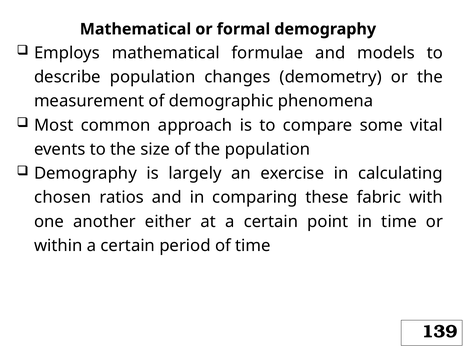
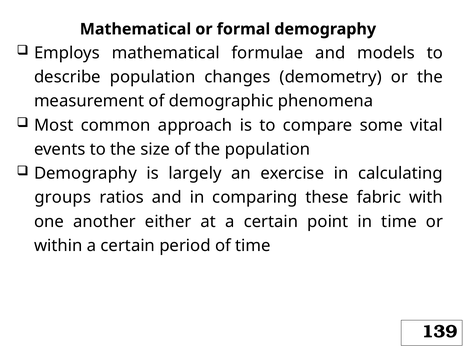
chosen: chosen -> groups (63, 198)
